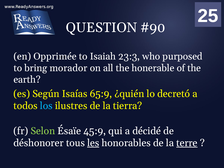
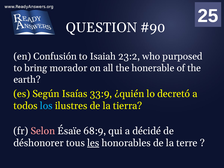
Opprimée: Opprimée -> Confusión (55, 56)
23:3: 23:3 -> 23:2 (129, 56)
65:9: 65:9 -> 33:9 (101, 94)
Selon colour: light green -> pink (43, 131)
45:9: 45:9 -> 68:9 (95, 131)
terre underline: present -> none (187, 143)
